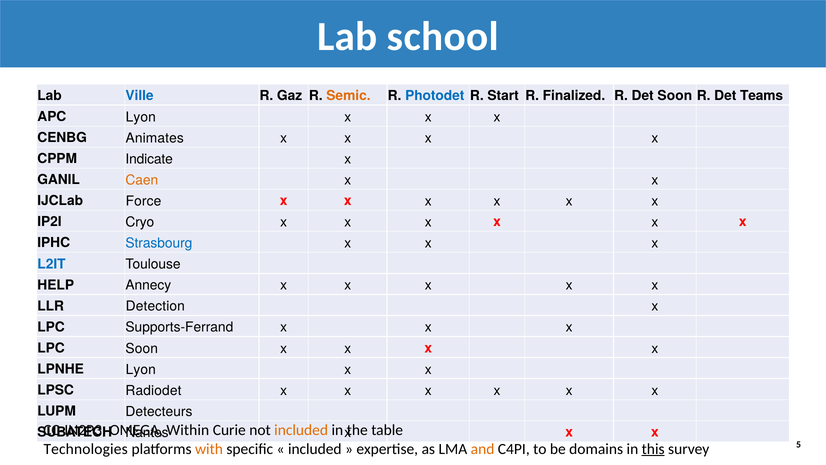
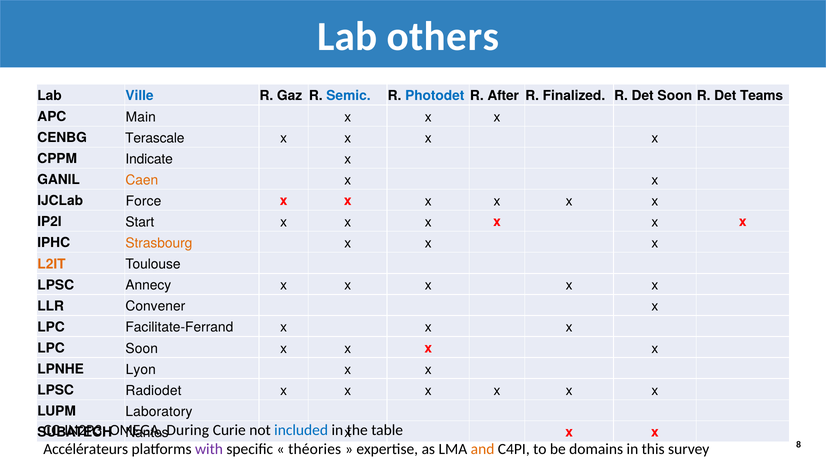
school: school -> others (443, 36)
Semic colour: orange -> blue (348, 96)
Start: Start -> After (503, 96)
APC Lyon: Lyon -> Main (141, 117)
Animates: Animates -> Terascale (155, 138)
Cryo: Cryo -> Start (140, 222)
Strasbourg colour: blue -> orange (159, 243)
L2IT colour: blue -> orange (51, 264)
HELP: HELP -> LPSC (56, 285)
Detection: Detection -> Convener (155, 306)
Supports-Ferrand: Supports-Ferrand -> Facilitate-Ferrand (179, 327)
Detecteurs: Detecteurs -> Laboratory (159, 411)
Within: Within -> During (188, 430)
included colour: orange -> blue (301, 430)
Technologies: Technologies -> Accélérateurs (86, 449)
with colour: orange -> purple (209, 449)
included: included -> théories (315, 449)
this underline: present -> none (653, 449)
5: 5 -> 8 (799, 444)
